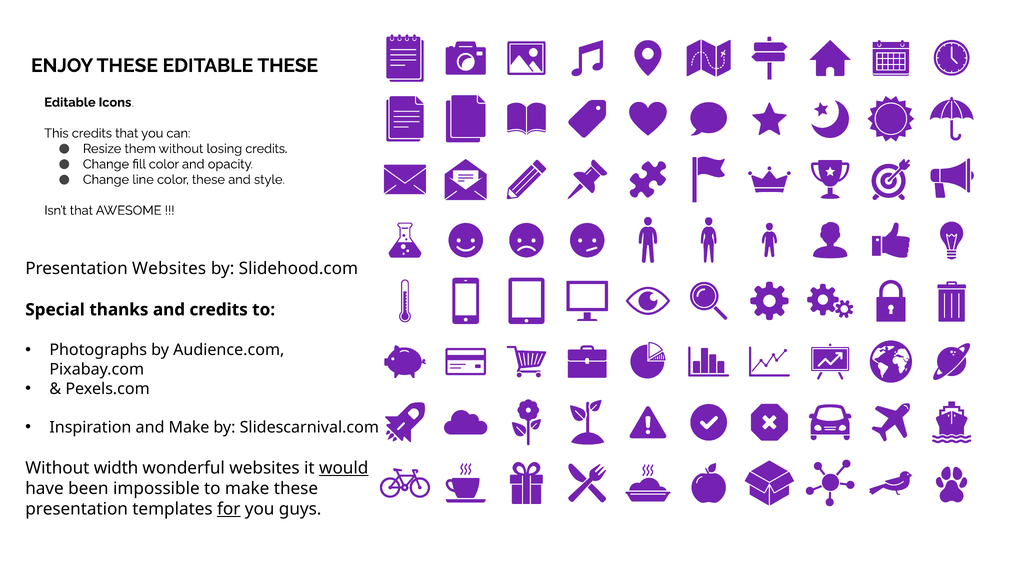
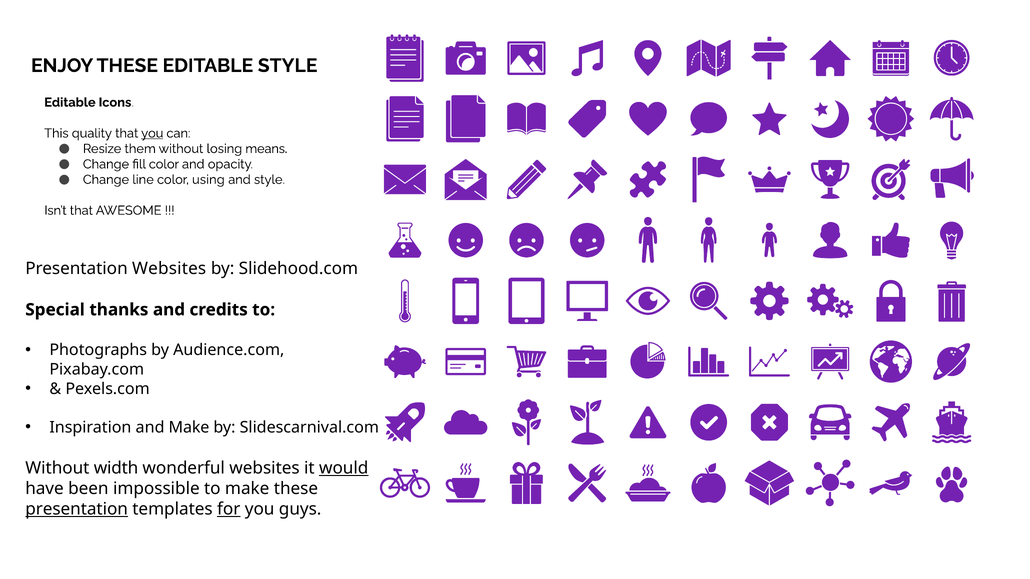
EDITABLE THESE: THESE -> STYLE (288, 66)
This credits: credits -> quality (92, 133)
you underline: none -> present (152, 133)
losing credits: credits -> means (266, 149)
color these: these -> using (208, 180)
presentation underline: none -> present (77, 509)
